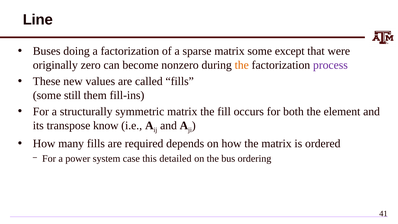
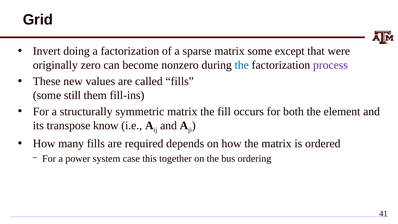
Line: Line -> Grid (38, 20)
Buses: Buses -> Invert (47, 51)
the colour: orange -> blue (242, 65)
detailed: detailed -> together (176, 158)
